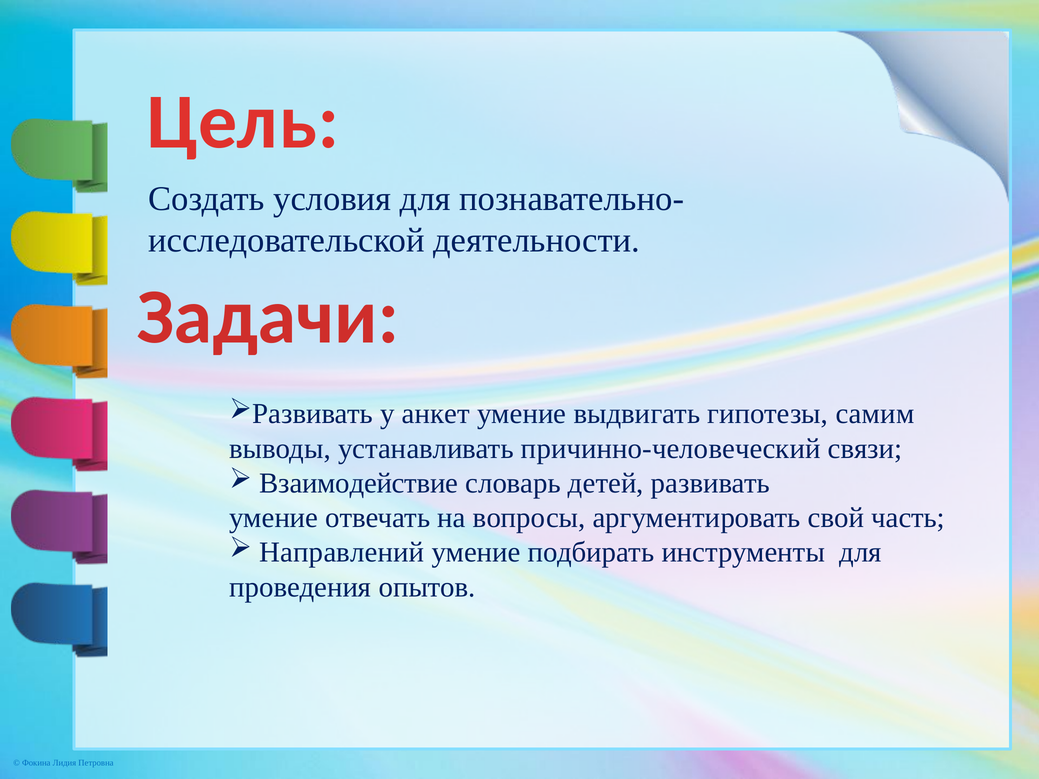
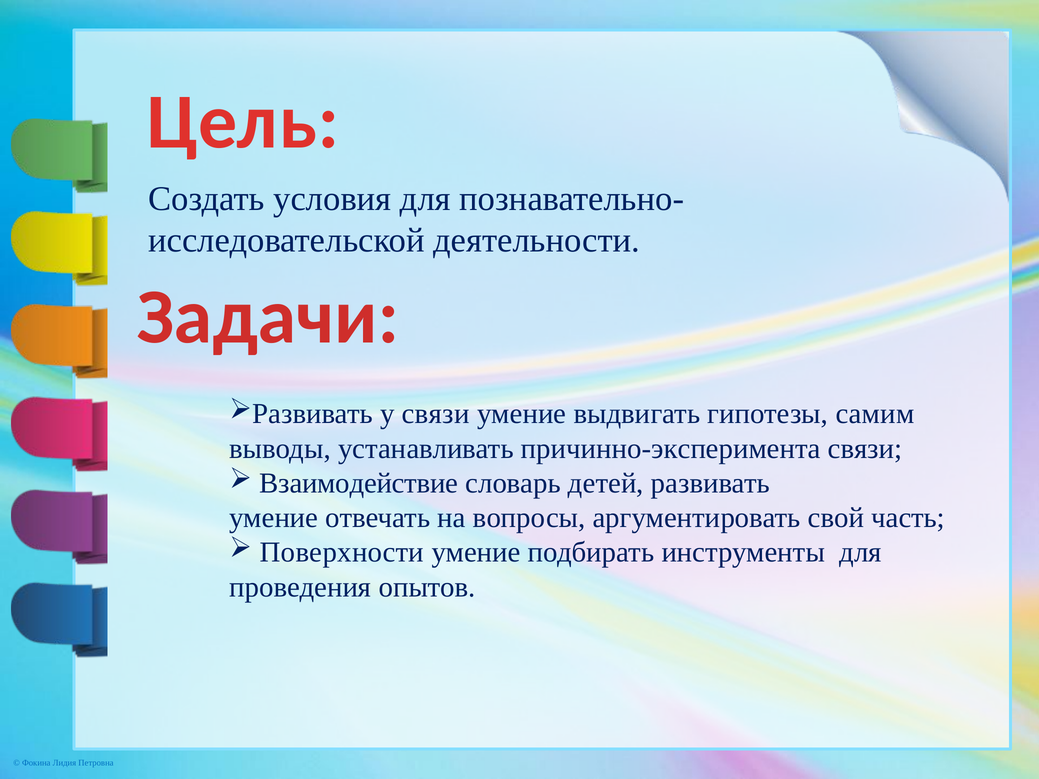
у анкет: анкет -> связи (436, 414)
причинно-человеческий: причинно-человеческий -> причинно-эксперимента (671, 449)
Направлений: Направлений -> Поверхности (342, 553)
